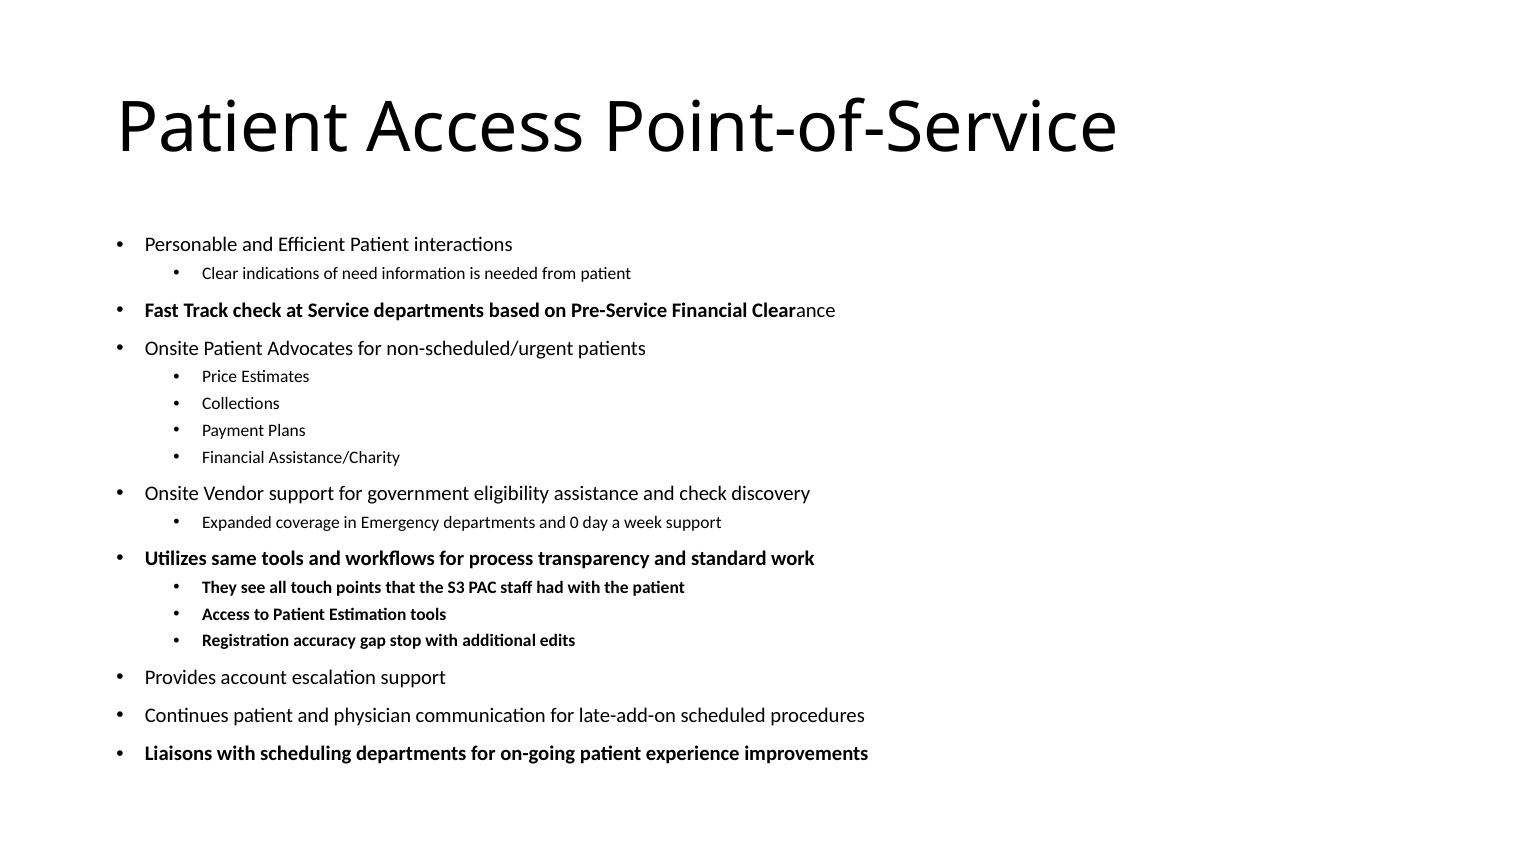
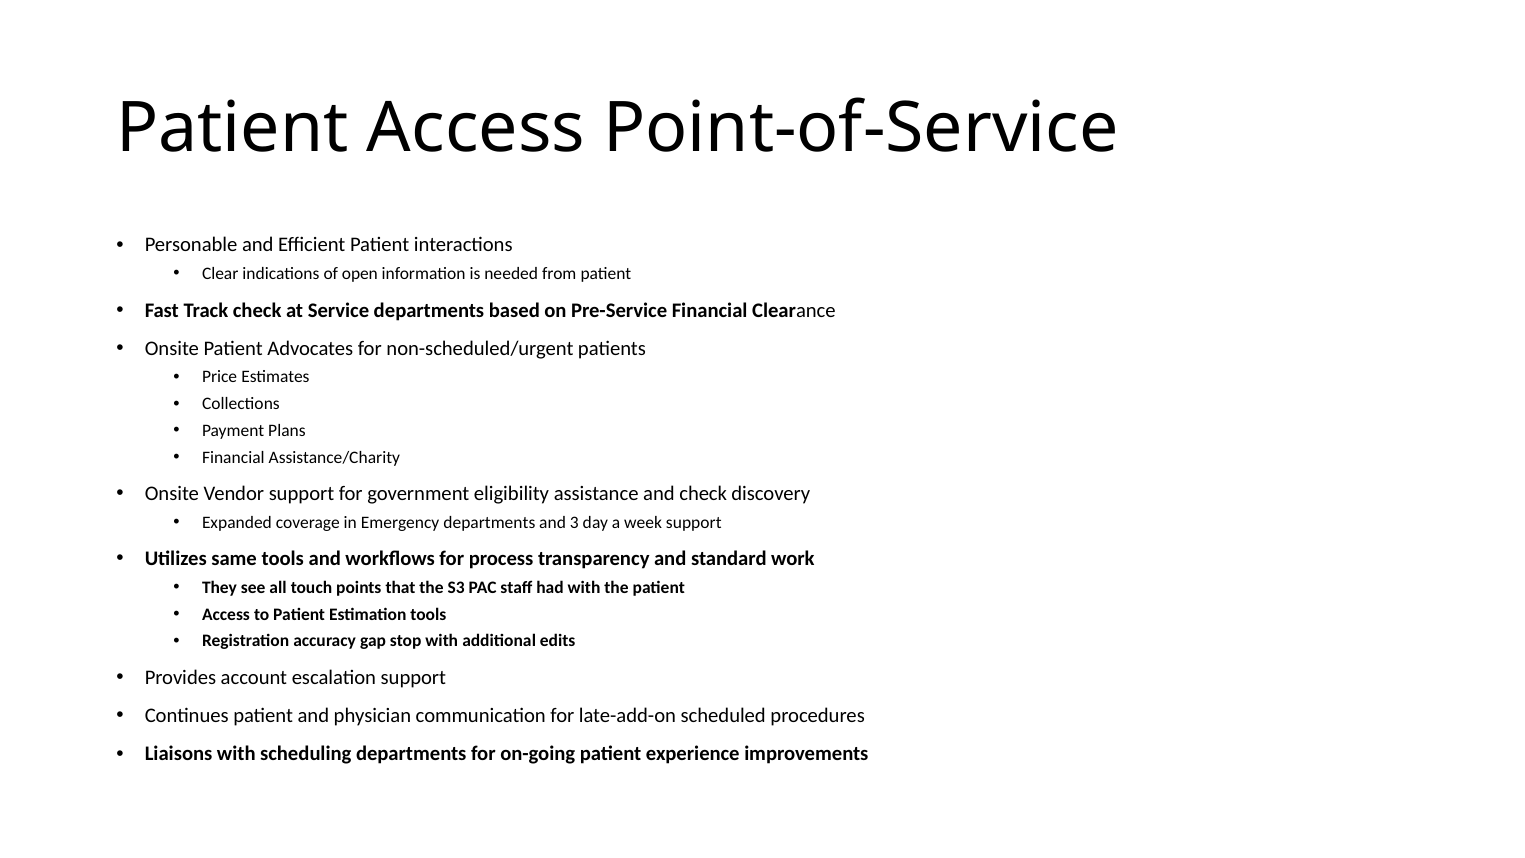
need: need -> open (360, 274)
0: 0 -> 3 (574, 522)
